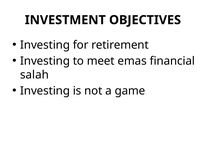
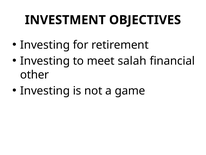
emas: emas -> salah (132, 61)
salah: salah -> other (35, 74)
